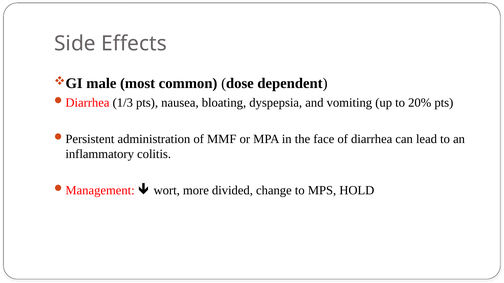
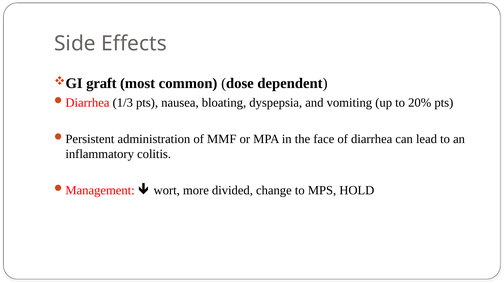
male: male -> graft (101, 84)
